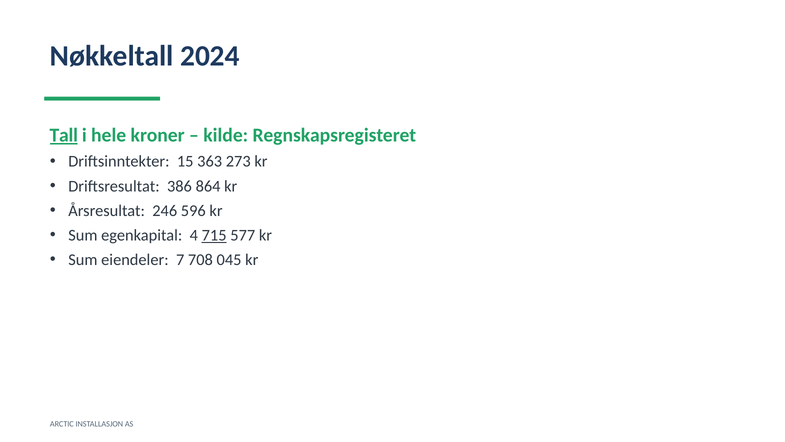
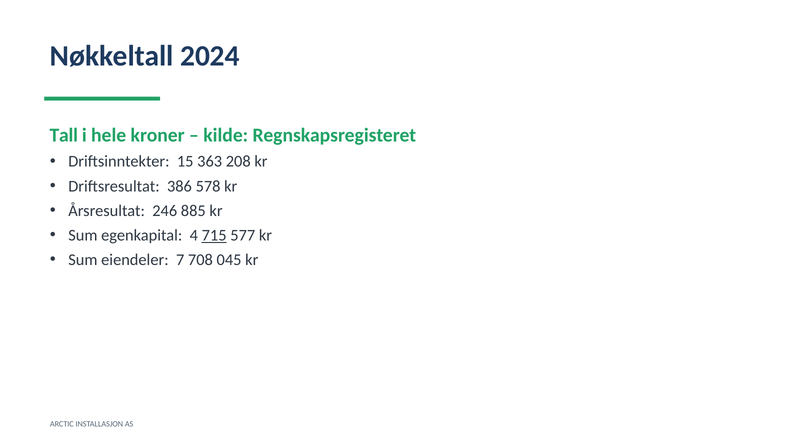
Tall underline: present -> none (64, 135)
273: 273 -> 208 (238, 161)
864: 864 -> 578 (208, 186)
596: 596 -> 885 (193, 211)
